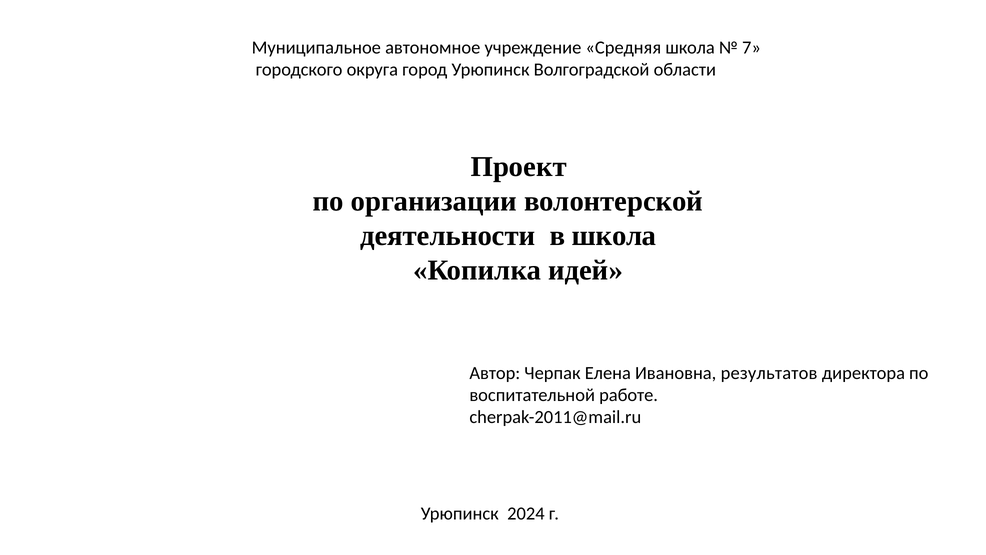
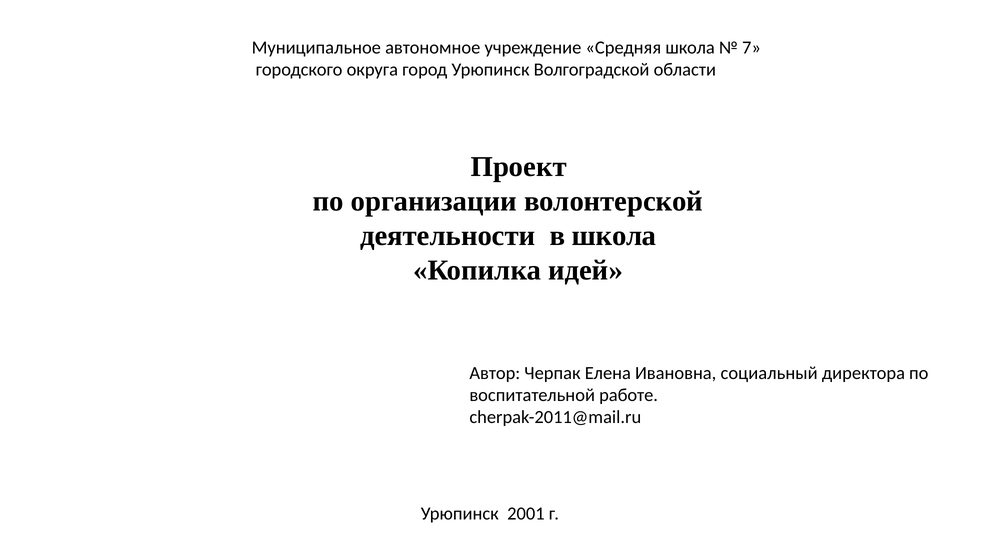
результатов: результатов -> социальный (769, 373)
2024: 2024 -> 2001 (526, 513)
